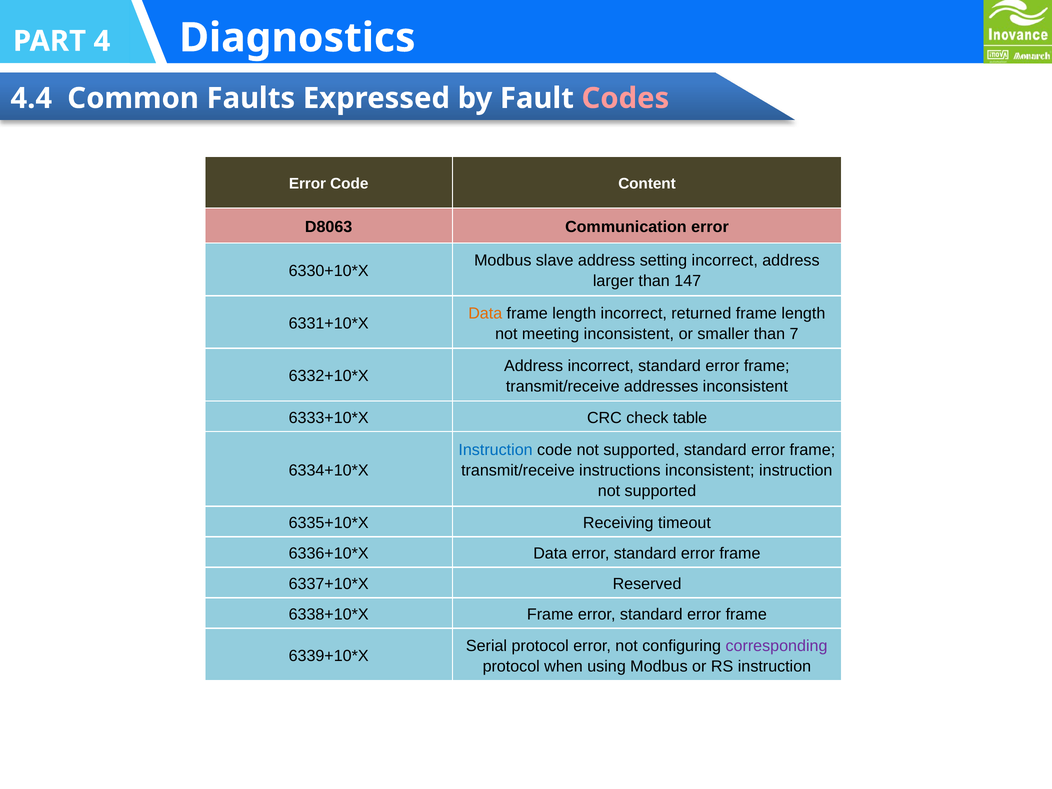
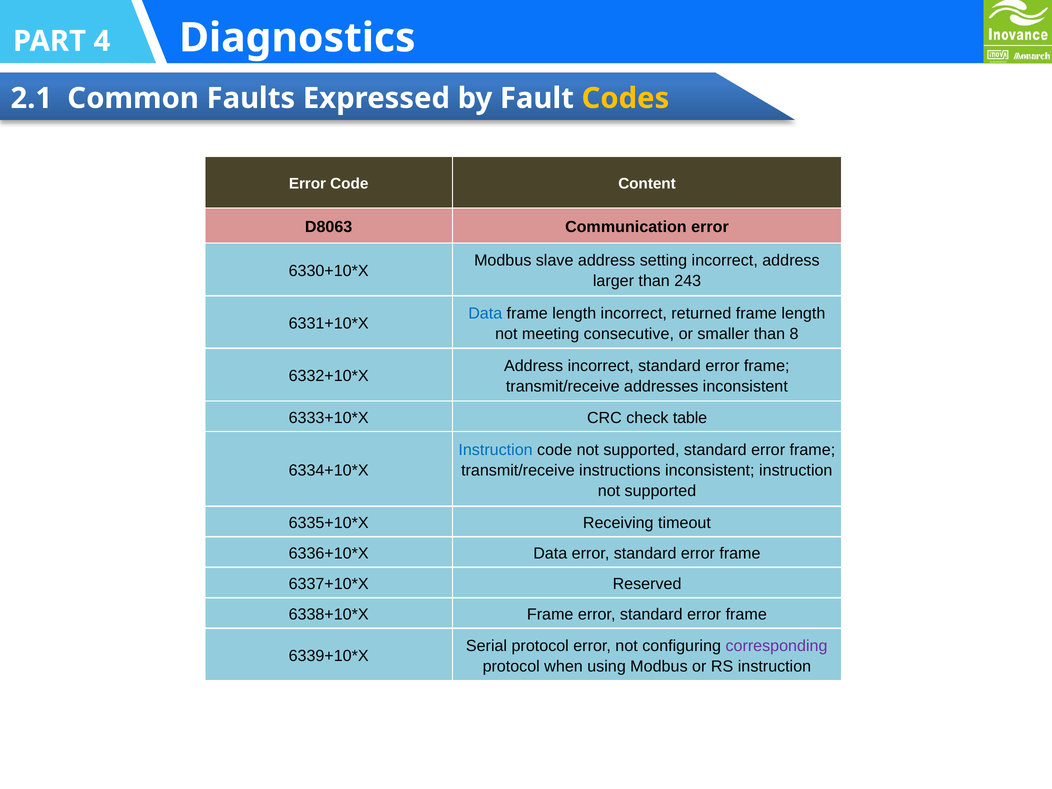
4.4: 4.4 -> 2.1 (31, 98)
Codes colour: pink -> yellow (625, 98)
147: 147 -> 243 (688, 281)
Data colour: orange -> blue (485, 313)
meeting inconsistent: inconsistent -> consecutive (629, 334)
7: 7 -> 8 (794, 334)
